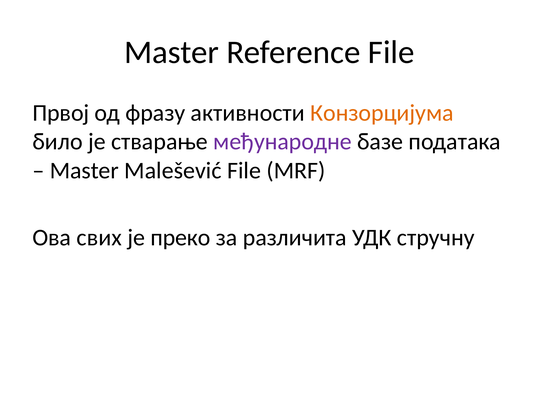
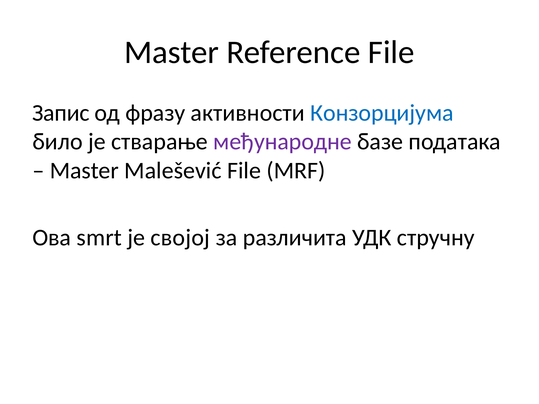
Првој: Првој -> Запис (61, 113)
Конзорцијума colour: orange -> blue (382, 113)
свих: свих -> smrt (99, 238)
преко: преко -> својој (180, 238)
